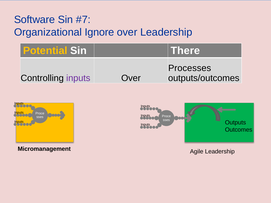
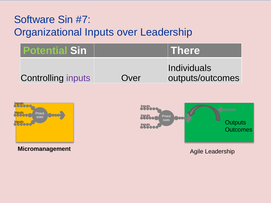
Organizational Ignore: Ignore -> Inputs (99, 32)
Potential colour: yellow -> light green (45, 51)
Processes: Processes -> Individuals (190, 68)
